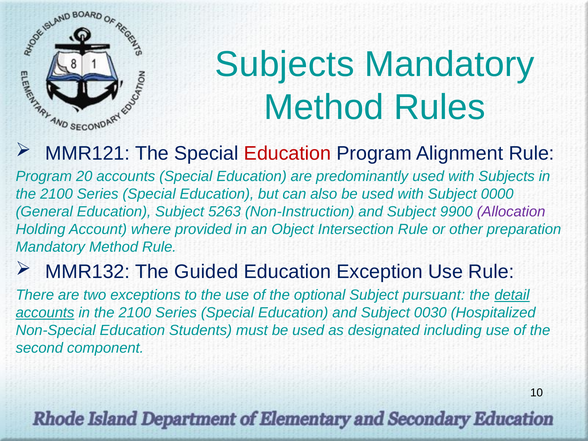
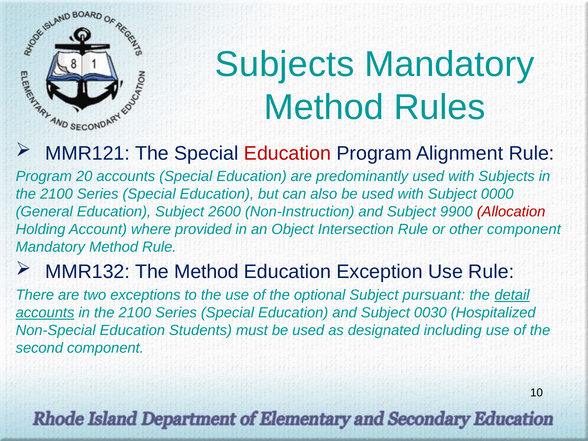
5263: 5263 -> 2600 (225, 212)
Allocation colour: purple -> red (511, 212)
other preparation: preparation -> component (524, 229)
The Guided: Guided -> Method (206, 272)
